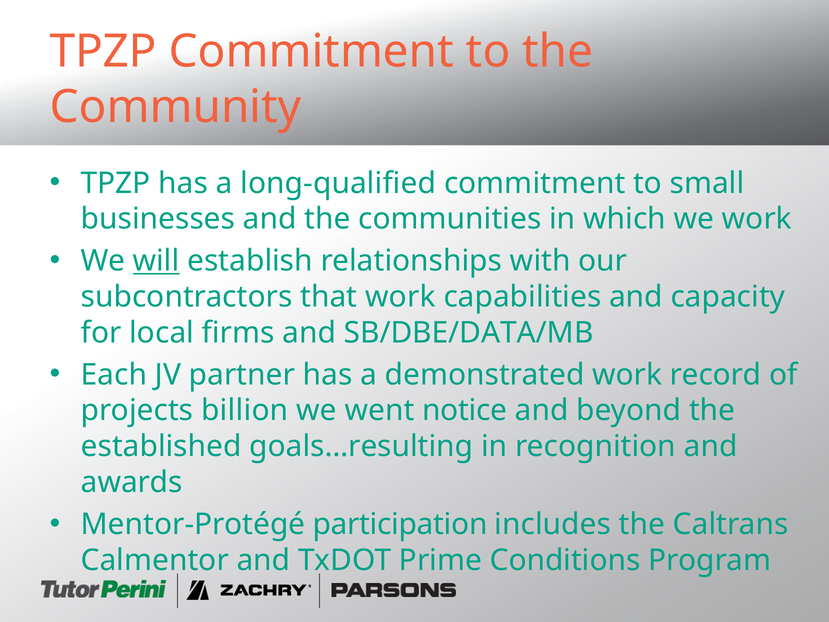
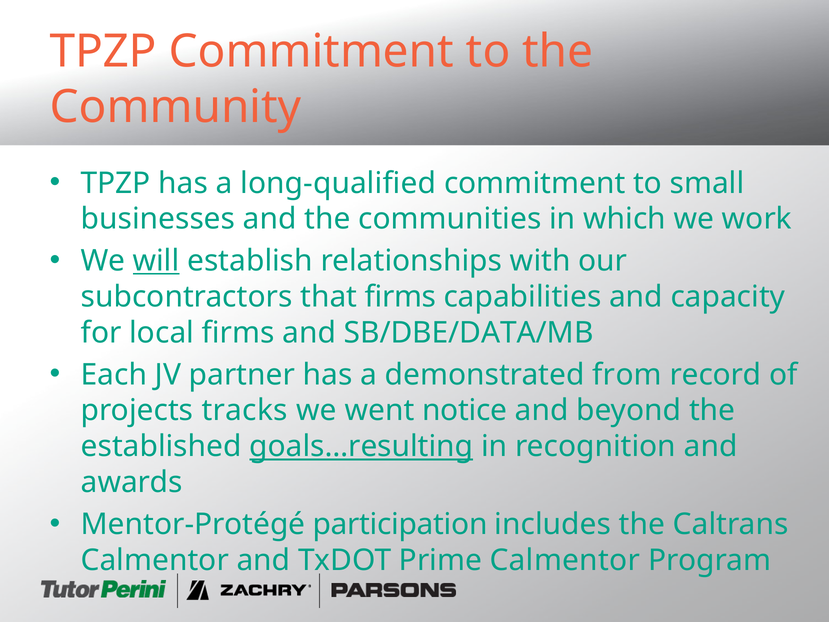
that work: work -> firms (401, 297)
demonstrated work: work -> from (627, 375)
billion: billion -> tracks (245, 410)
goals…resulting underline: none -> present (361, 446)
Prime Conditions: Conditions -> Calmentor (565, 560)
